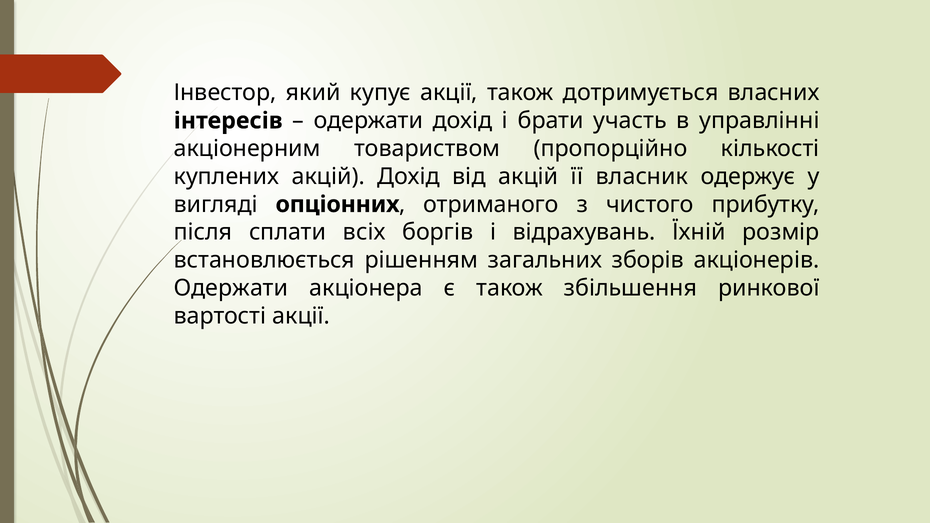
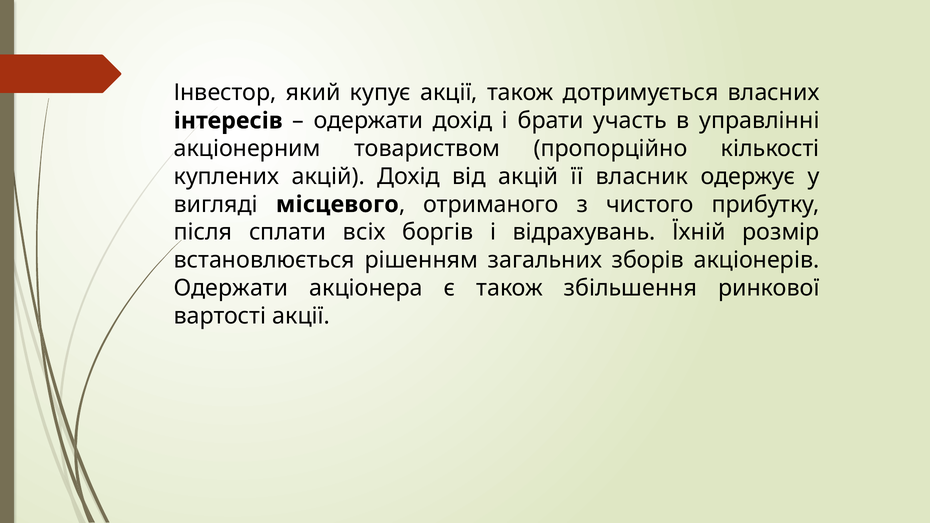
опціонних: опціонних -> місцевого (337, 204)
